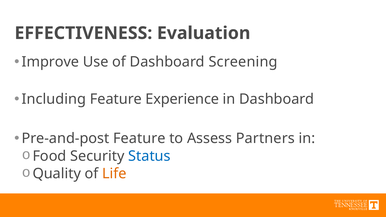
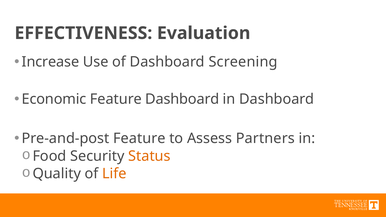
Improve: Improve -> Increase (50, 62)
Including: Including -> Economic (54, 99)
Feature Experience: Experience -> Dashboard (182, 99)
Status colour: blue -> orange (149, 156)
